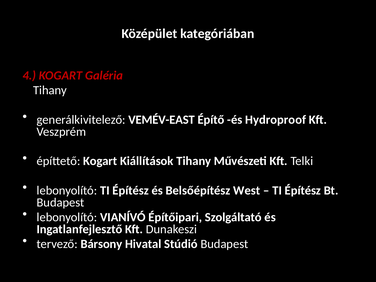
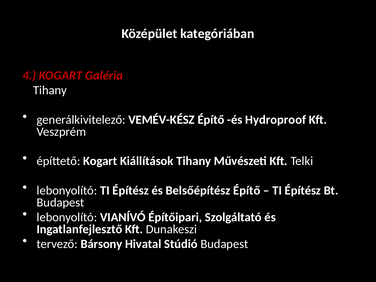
VEMÉV-EAST: VEMÉV-EAST -> VEMÉV-KÉSZ (162, 120)
Belsőépítész West: West -> Építő (247, 191)
